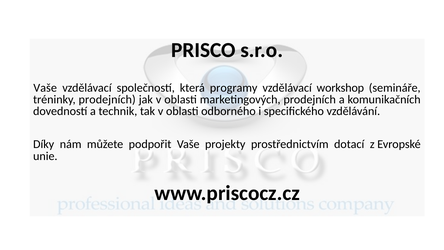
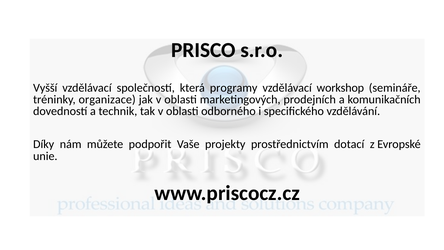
Vaše: Vaše -> Vyšší (45, 88)
tréninky prodejních: prodejních -> organizace (107, 100)
